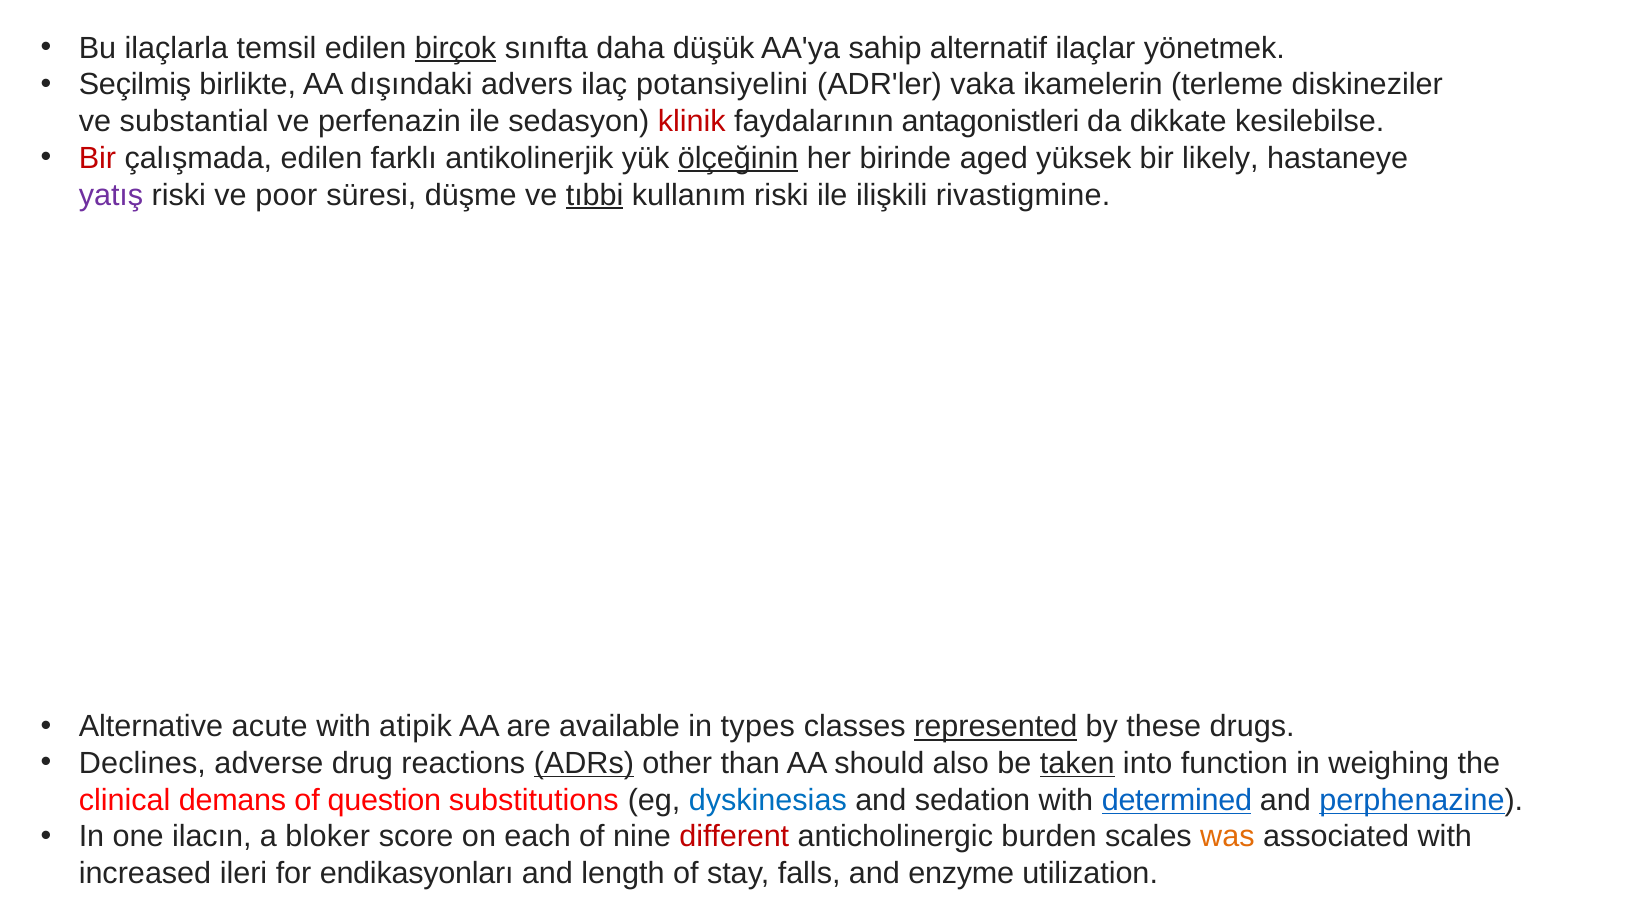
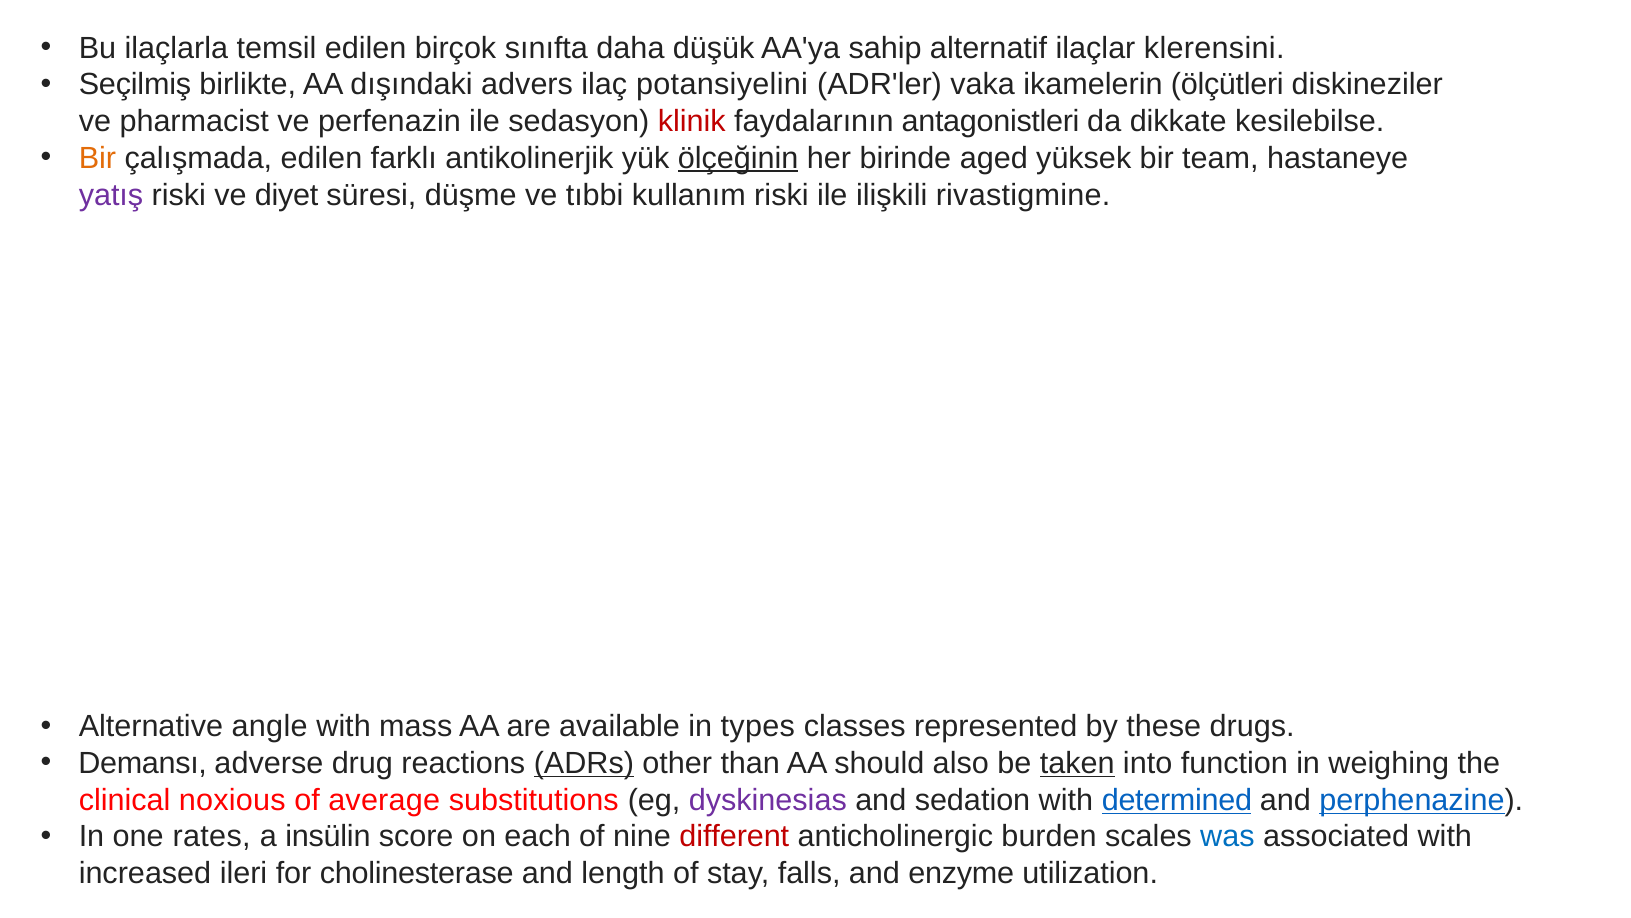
birçok underline: present -> none (456, 48)
yönetmek: yönetmek -> klerensini (1214, 48)
terleme: terleme -> ölçütleri (1227, 85)
substantial: substantial -> pharmacist (194, 121)
Bir colour: red -> orange (97, 158)
likely: likely -> team (1220, 158)
poor: poor -> diyet (287, 195)
tıbbi underline: present -> none (595, 195)
acute: acute -> angle (270, 726)
atipik: atipik -> mass (416, 726)
represented underline: present -> none (996, 726)
Declines: Declines -> Demansı (143, 763)
demans: demans -> noxious (232, 800)
question: question -> average (384, 800)
dyskinesias colour: blue -> purple (768, 800)
ilacın: ilacın -> rates (212, 836)
bloker: bloker -> insülin (328, 836)
was colour: orange -> blue (1227, 836)
endikasyonları: endikasyonları -> cholinesterase (417, 873)
